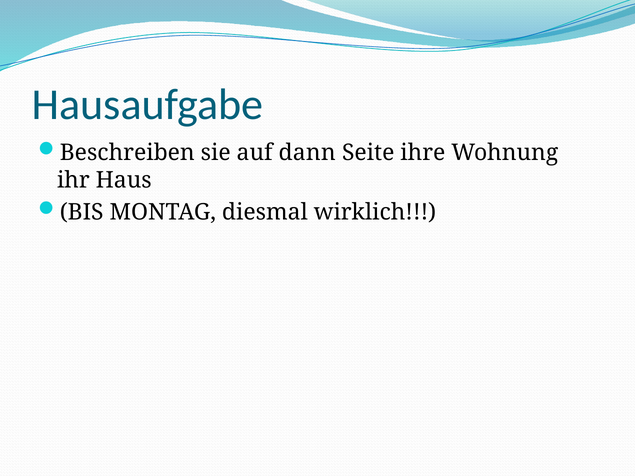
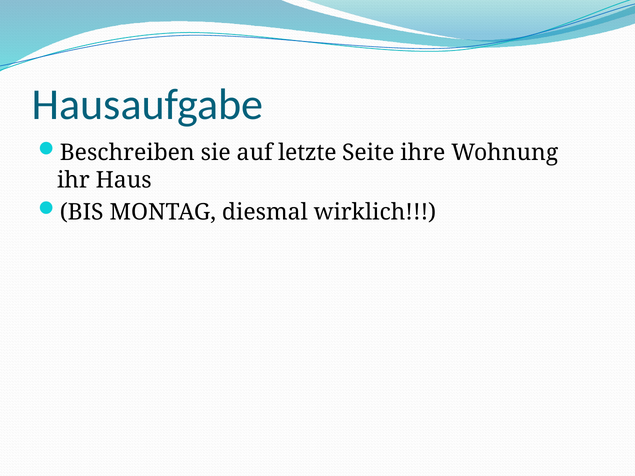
dann: dann -> letzte (307, 153)
